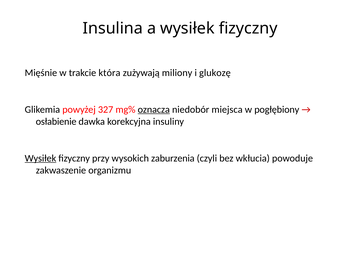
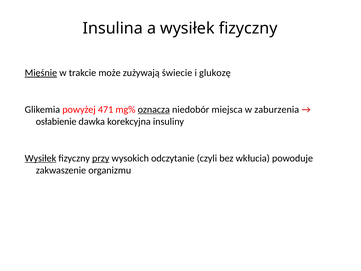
Mięśnie underline: none -> present (41, 73)
która: która -> może (110, 73)
miliony: miliony -> świecie (177, 73)
327: 327 -> 471 (106, 109)
pogłębiony: pogłębiony -> zaburzenia (277, 109)
przy underline: none -> present (101, 158)
zaburzenia: zaburzenia -> odczytanie (173, 158)
